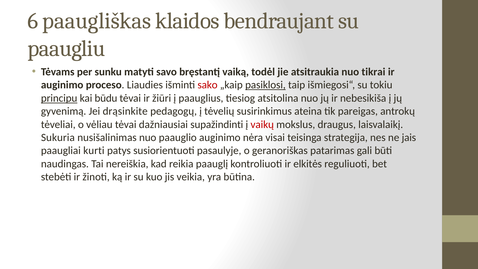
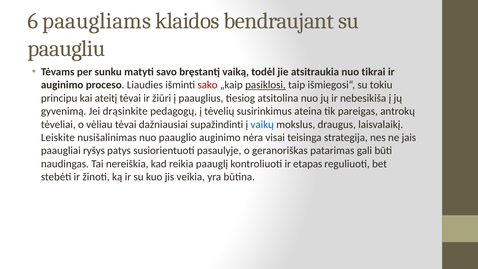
paaugliškas: paaugliškas -> paaugliams (97, 21)
principu underline: present -> none (59, 98)
būdu: būdu -> ateitį (106, 98)
vaikų colour: red -> blue (262, 124)
Sukuria: Sukuria -> Leiskite (58, 137)
kurti: kurti -> ryšys (94, 151)
elkitės: elkitės -> etapas (308, 164)
